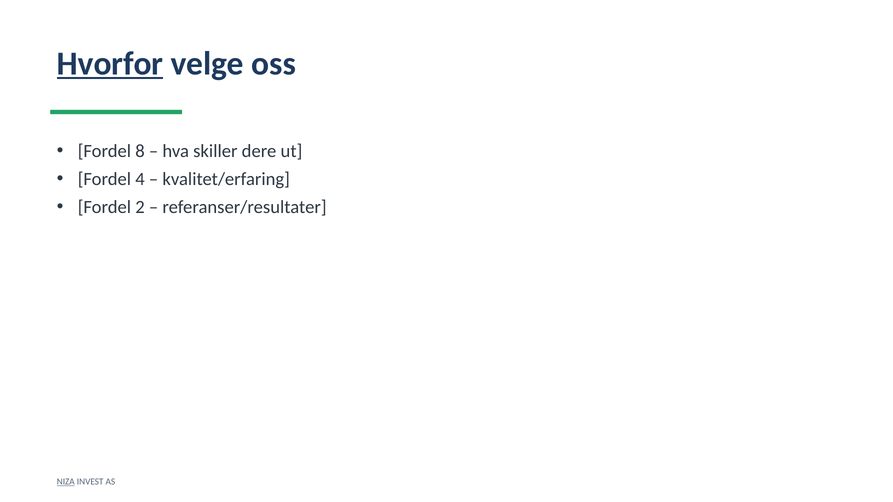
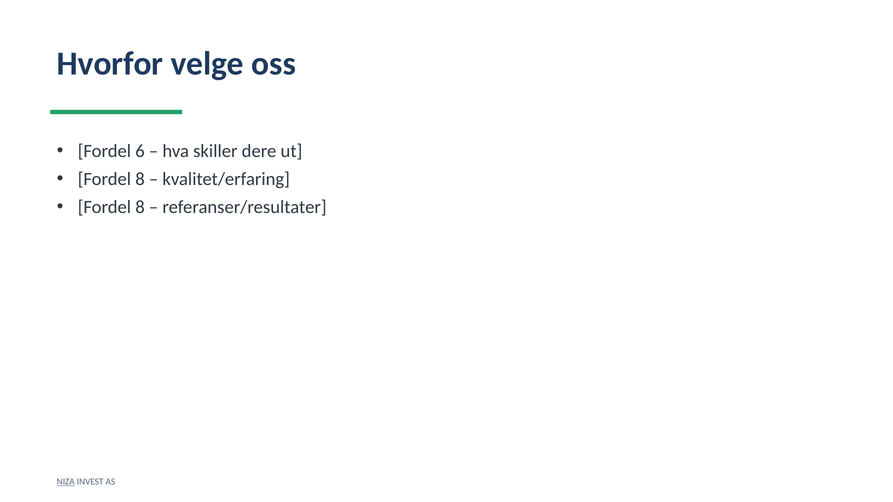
Hvorfor underline: present -> none (110, 64)
8: 8 -> 6 (140, 151)
4: 4 -> 8 (140, 179)
2: 2 -> 8 (140, 207)
